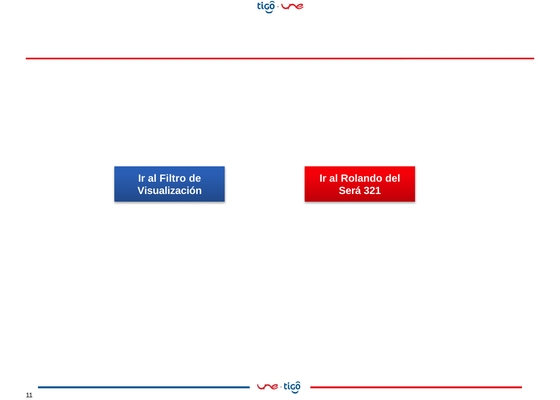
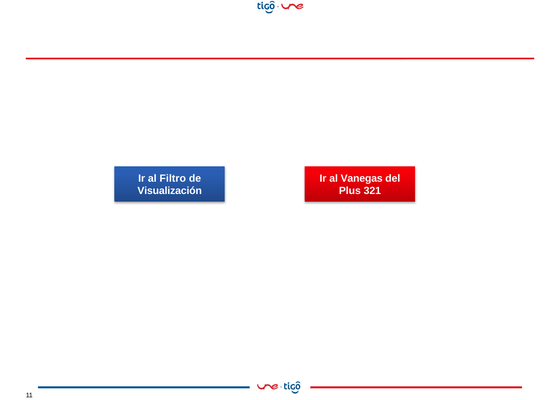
Rolando: Rolando -> Vanegas (362, 178)
Será: Será -> Plus (350, 191)
